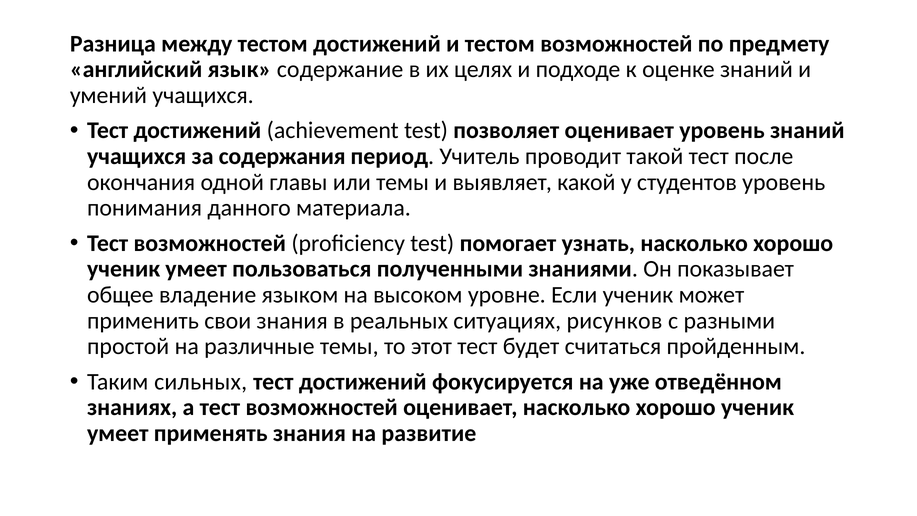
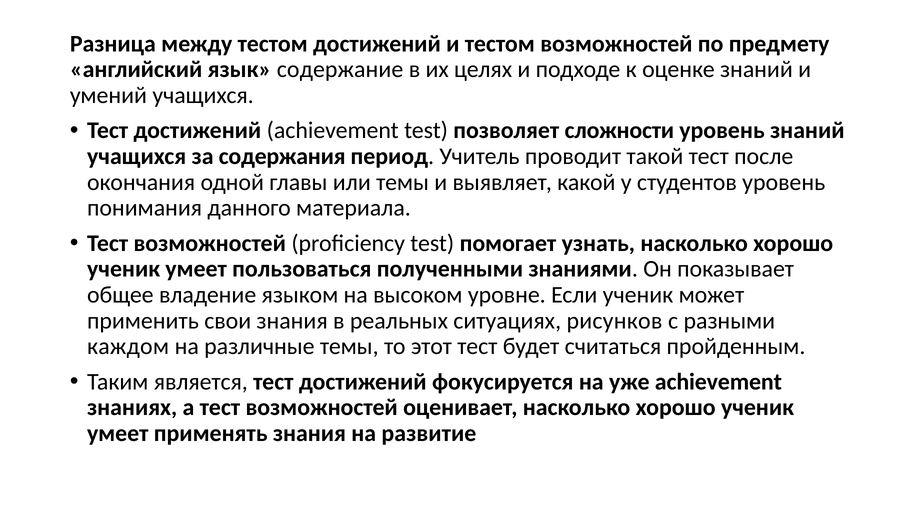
позволяет оценивает: оценивает -> сложности (619, 131)
простой: простой -> каждом (128, 346)
сильных: сильных -> является (201, 382)
уже отведённом: отведённом -> achievement (718, 382)
